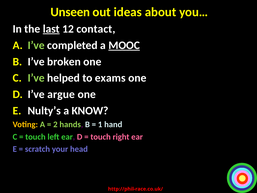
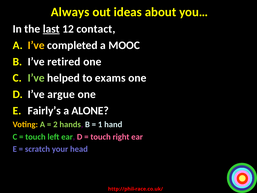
Unseen: Unseen -> Always (70, 12)
I’ve colour: light green -> yellow (36, 45)
MOOC underline: present -> none (124, 45)
broken: broken -> retired (64, 62)
Nulty’s: Nulty’s -> Fairly’s (44, 111)
KNOW: KNOW -> ALONE (90, 111)
